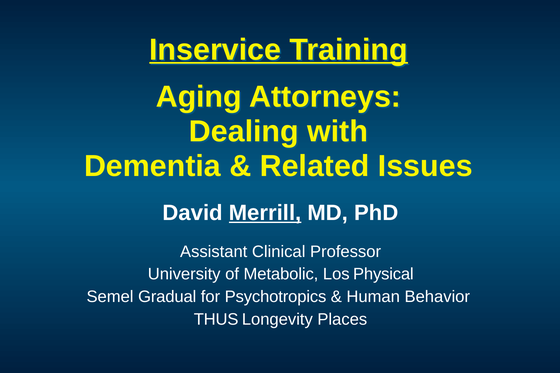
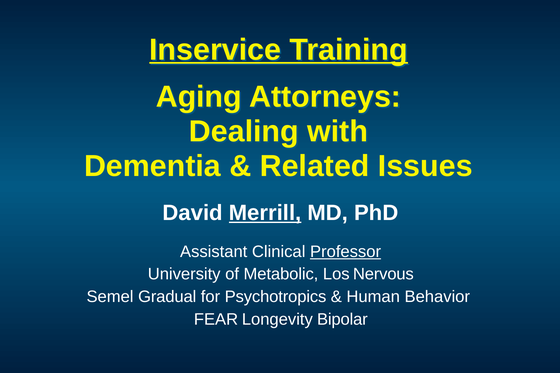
Professor underline: none -> present (346, 252)
Physical: Physical -> Nervous (383, 274)
THUS: THUS -> FEAR (216, 320)
Places: Places -> Bipolar (342, 320)
